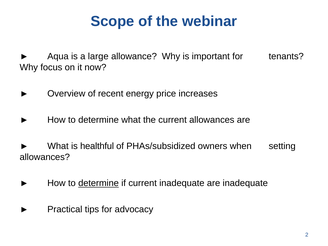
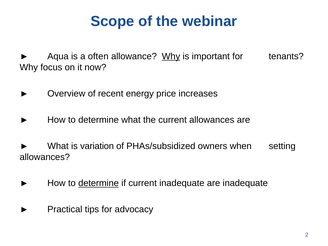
large: large -> often (98, 56)
Why underline: none -> present (171, 56)
healthful: healthful -> variation (97, 146)
